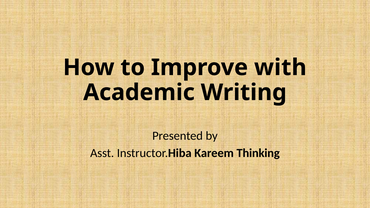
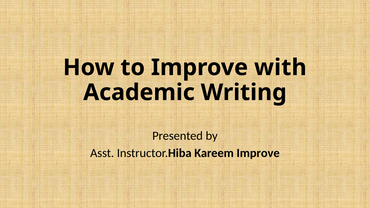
Kareem Thinking: Thinking -> Improve (258, 153)
